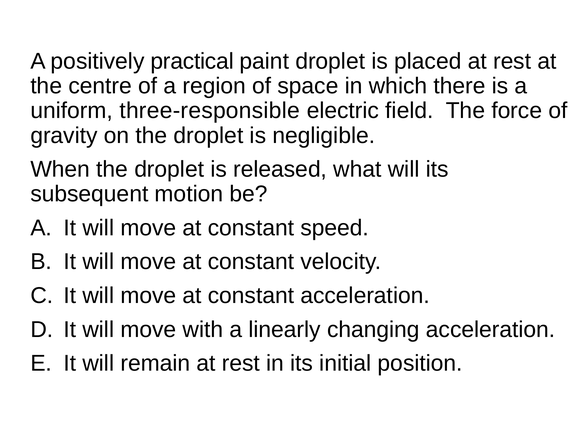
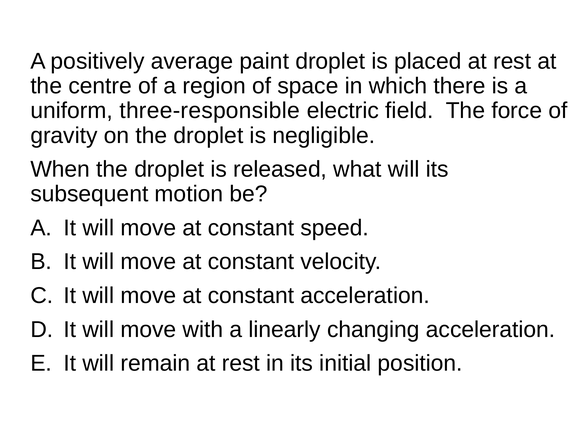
practical: practical -> average (192, 61)
